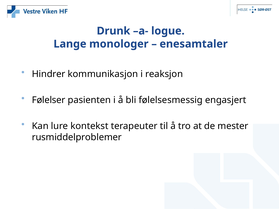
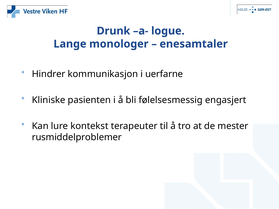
reaksjon: reaksjon -> uerfarne (164, 74)
Følelser: Følelser -> Kliniske (49, 100)
